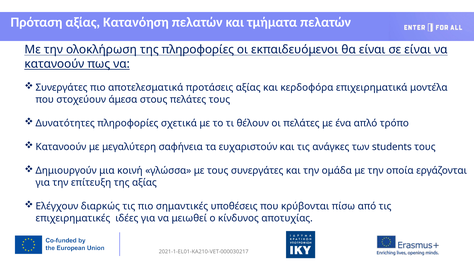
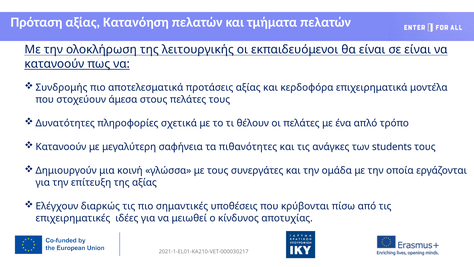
της πληροφορίες: πληροφορίες -> λειτουργικής (198, 50)
Συνεργάτες: Συνεργάτες -> Συνδρομής (61, 87)
ευχαριστούν: ευχαριστούν -> πιθανότητες (248, 147)
